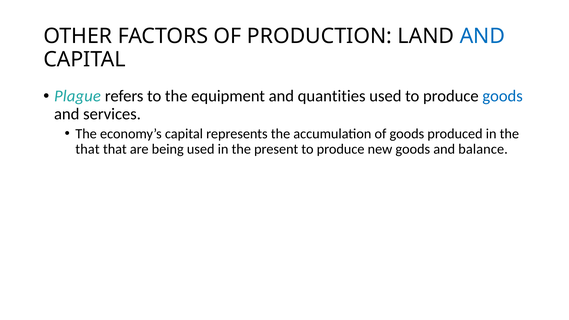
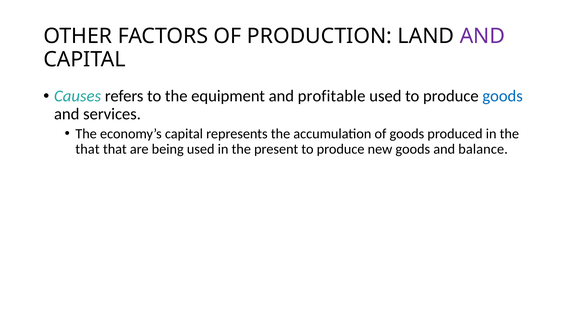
AND colour: blue -> purple (482, 36)
Plague: Plague -> Causes (78, 96)
quantities: quantities -> profitable (332, 96)
